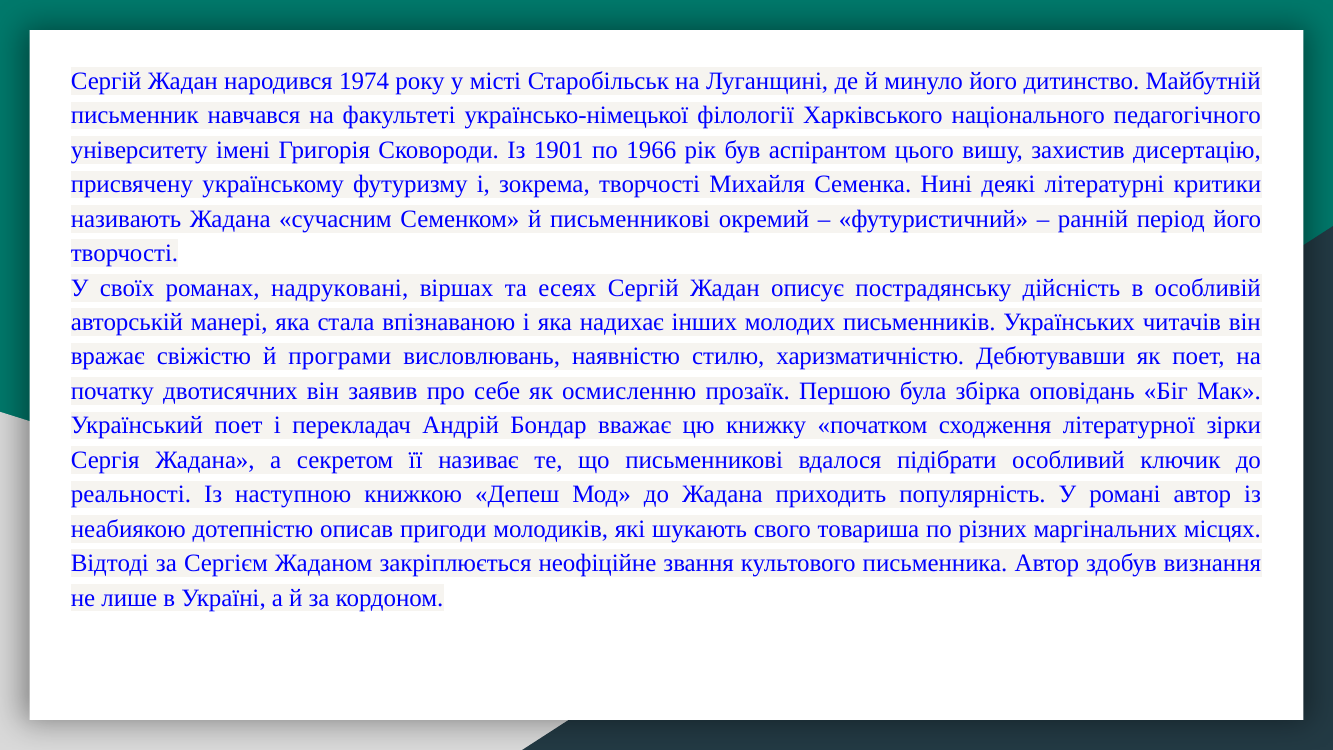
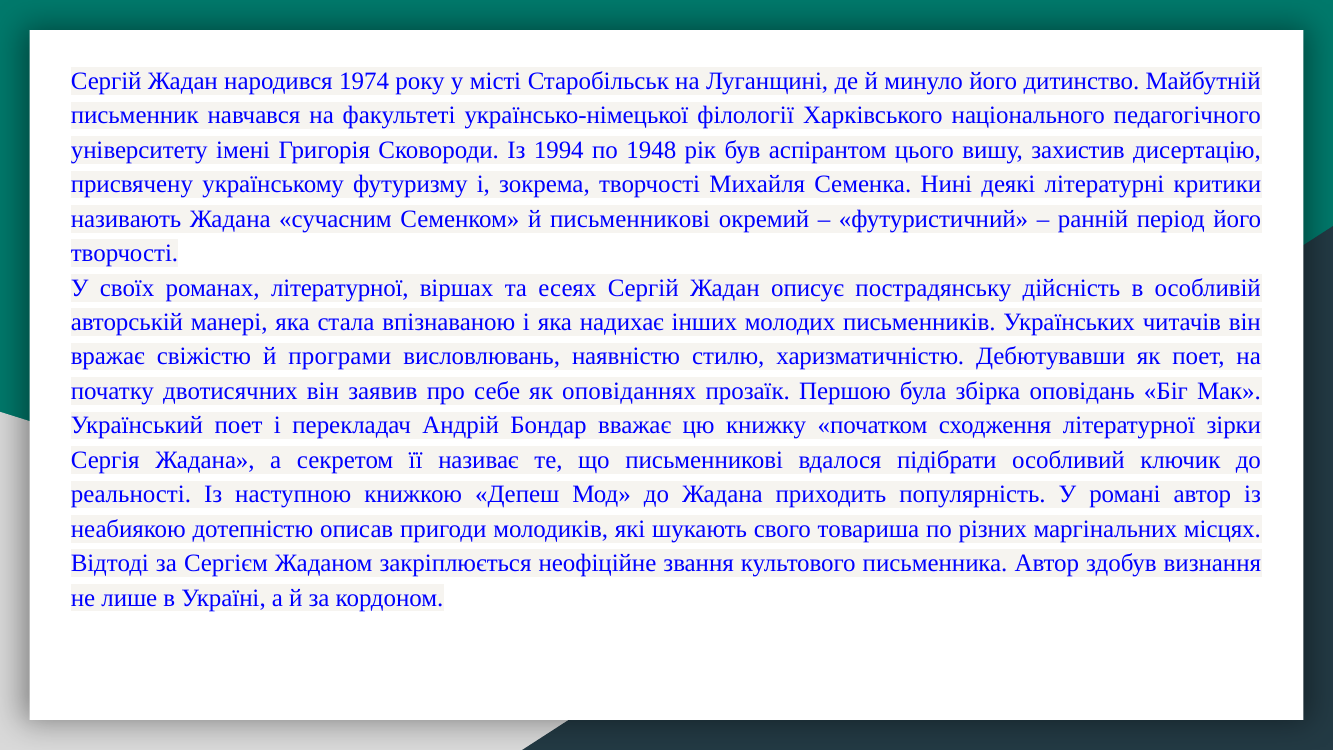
1901: 1901 -> 1994 (559, 150)
1966: 1966 -> 1948 (651, 150)
романах надруковані: надруковані -> літературної (340, 288)
осмисленню: осмисленню -> оповіданнях (629, 391)
